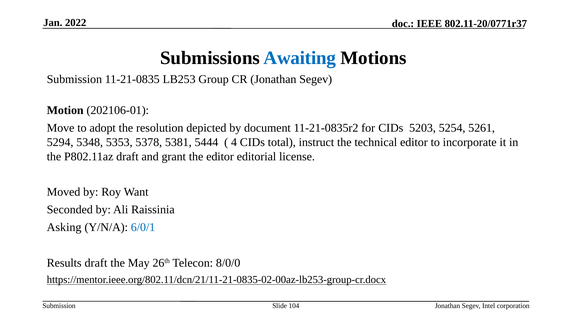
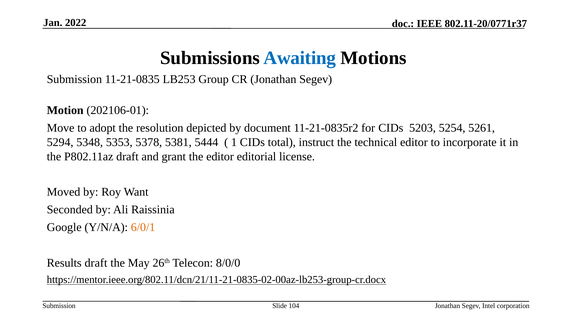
4: 4 -> 1 (234, 142)
Asking: Asking -> Google (64, 227)
6/0/1 colour: blue -> orange (143, 227)
